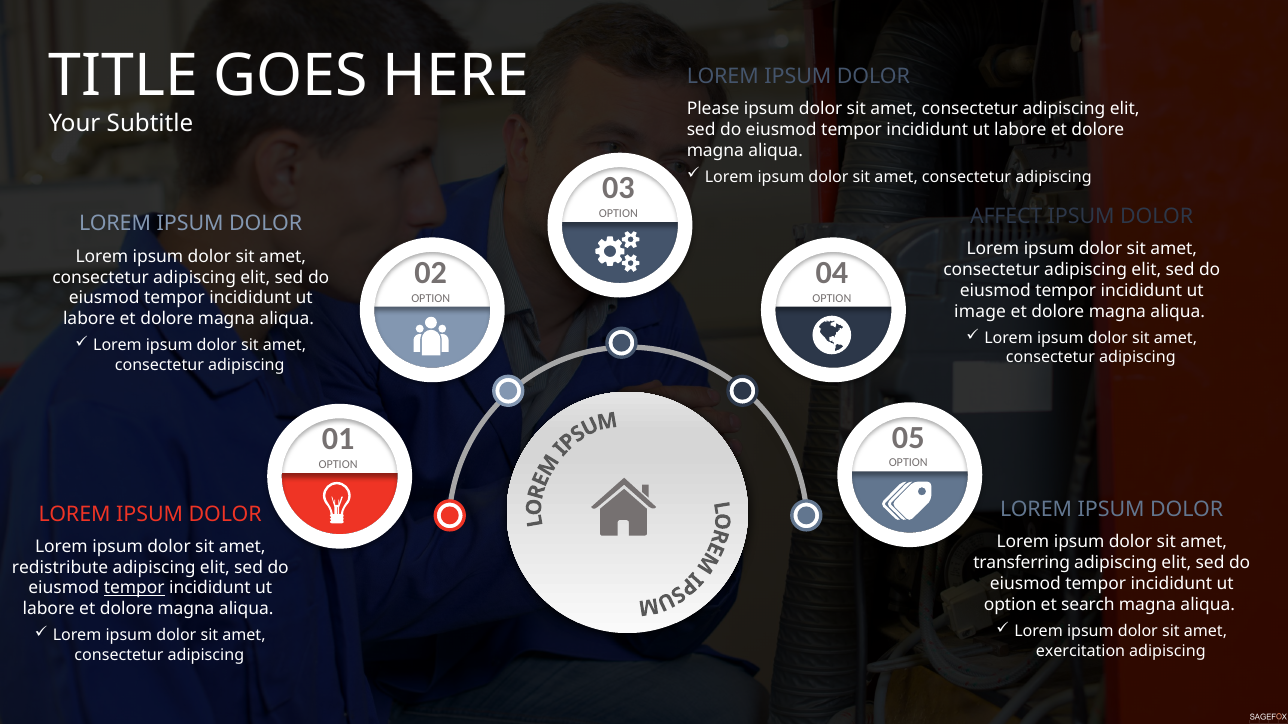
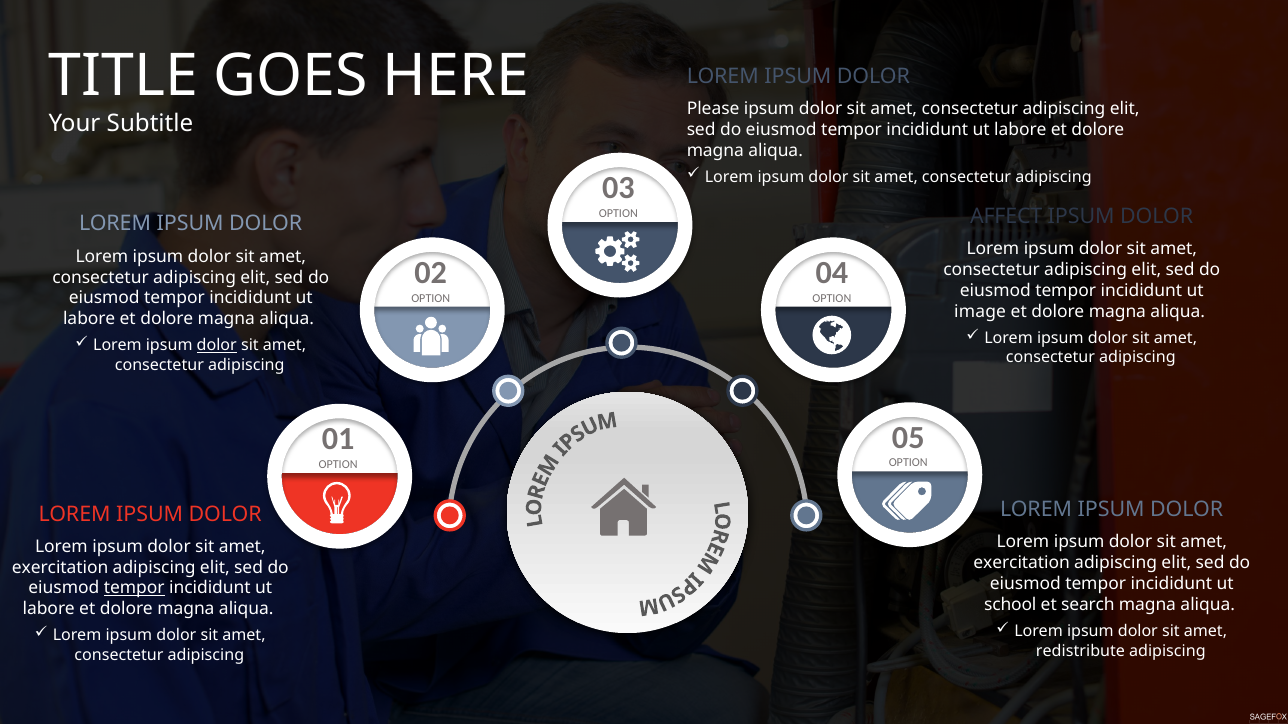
dolor underline: none -> present (217, 346)
transferring: transferring -> exercitation (1022, 564)
redistribute: redistribute -> exercitation (60, 568)
option: option -> school (1010, 605)
exercitation: exercitation -> redistribute (1081, 651)
